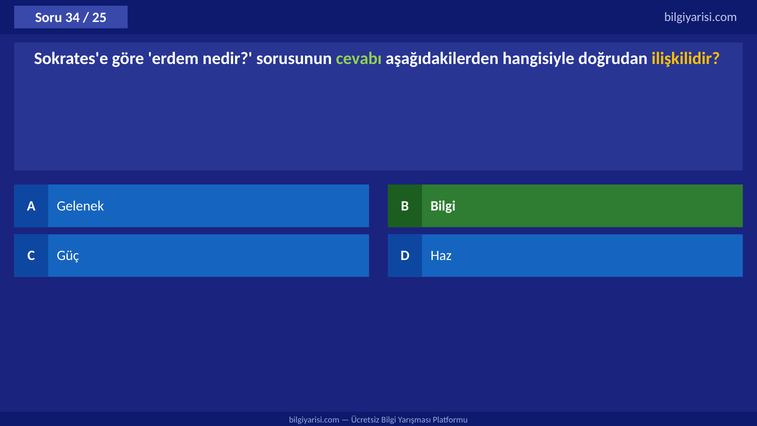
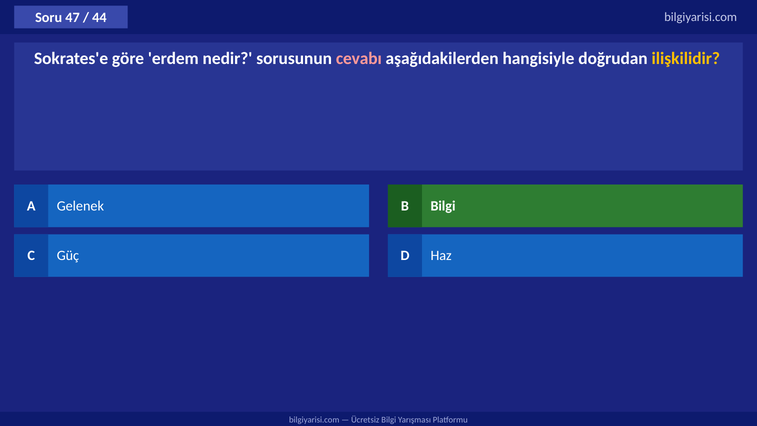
34: 34 -> 47 (73, 17)
25: 25 -> 44 (99, 17)
cevabı colour: light green -> pink (359, 58)
